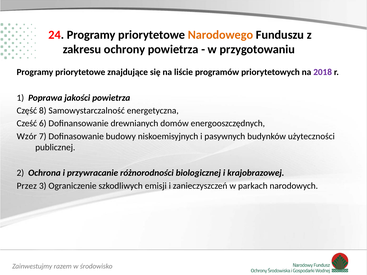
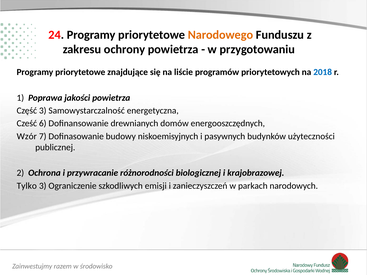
2018 colour: purple -> blue (323, 72)
Część 8: 8 -> 3 (43, 111)
Przez: Przez -> Tylko (27, 186)
